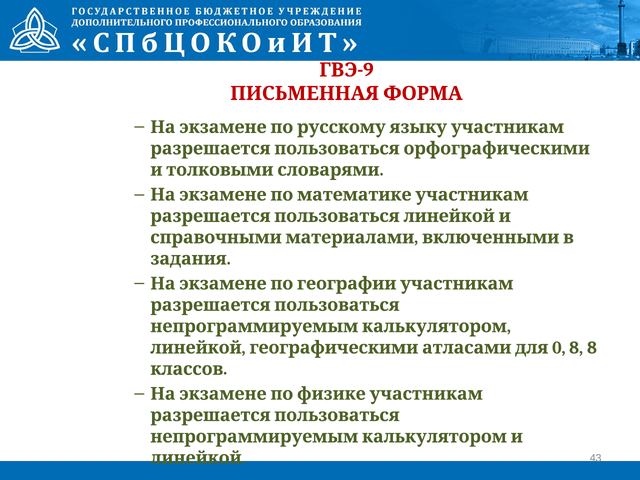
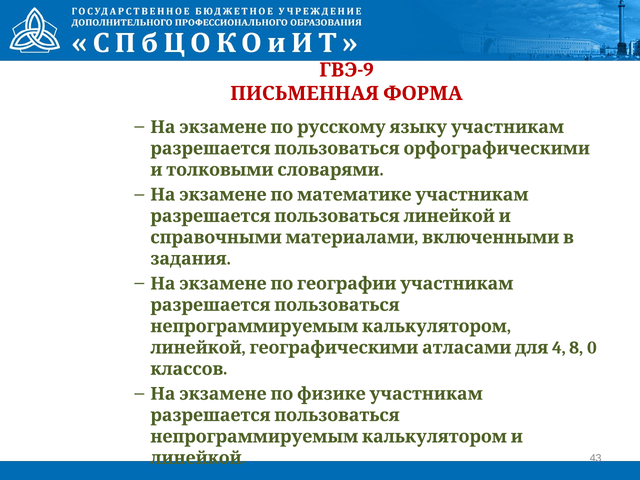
0: 0 -> 4 (559, 348)
8 8: 8 -> 0 (592, 348)
